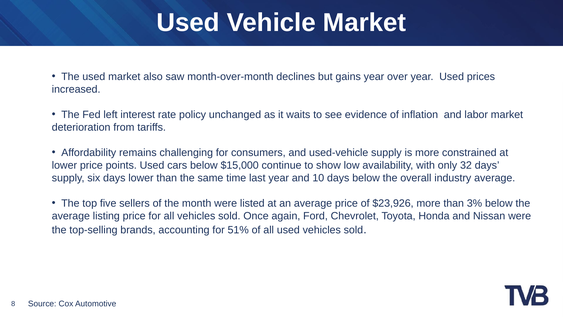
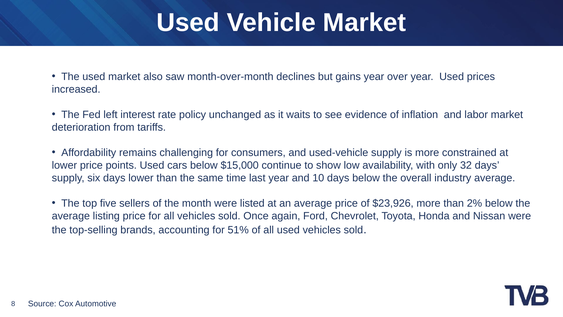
3%: 3% -> 2% (474, 203)
